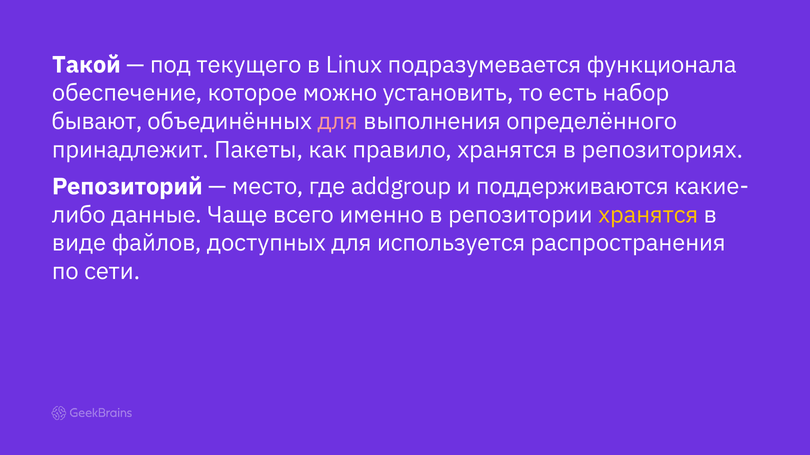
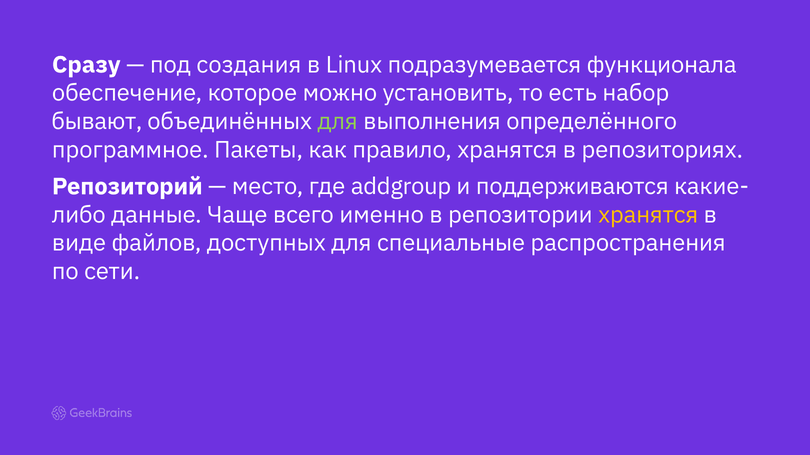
Такой: Такой -> Сразу (86, 65)
текущего: текущего -> создания (249, 65)
для colour: pink -> light green (338, 122)
принадлежит: принадлежит -> программное (130, 150)
используется: используется -> специальные (451, 243)
